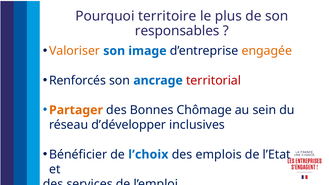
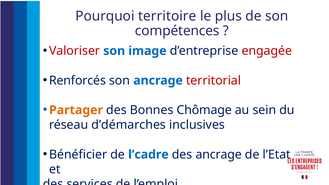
responsables: responsables -> compétences (177, 31)
Valoriser colour: orange -> red (75, 51)
engagée colour: orange -> red (267, 51)
d’développer: d’développer -> d’démarches (129, 125)
l’choix: l’choix -> l’cadre (148, 155)
des emplois: emplois -> ancrage (219, 155)
